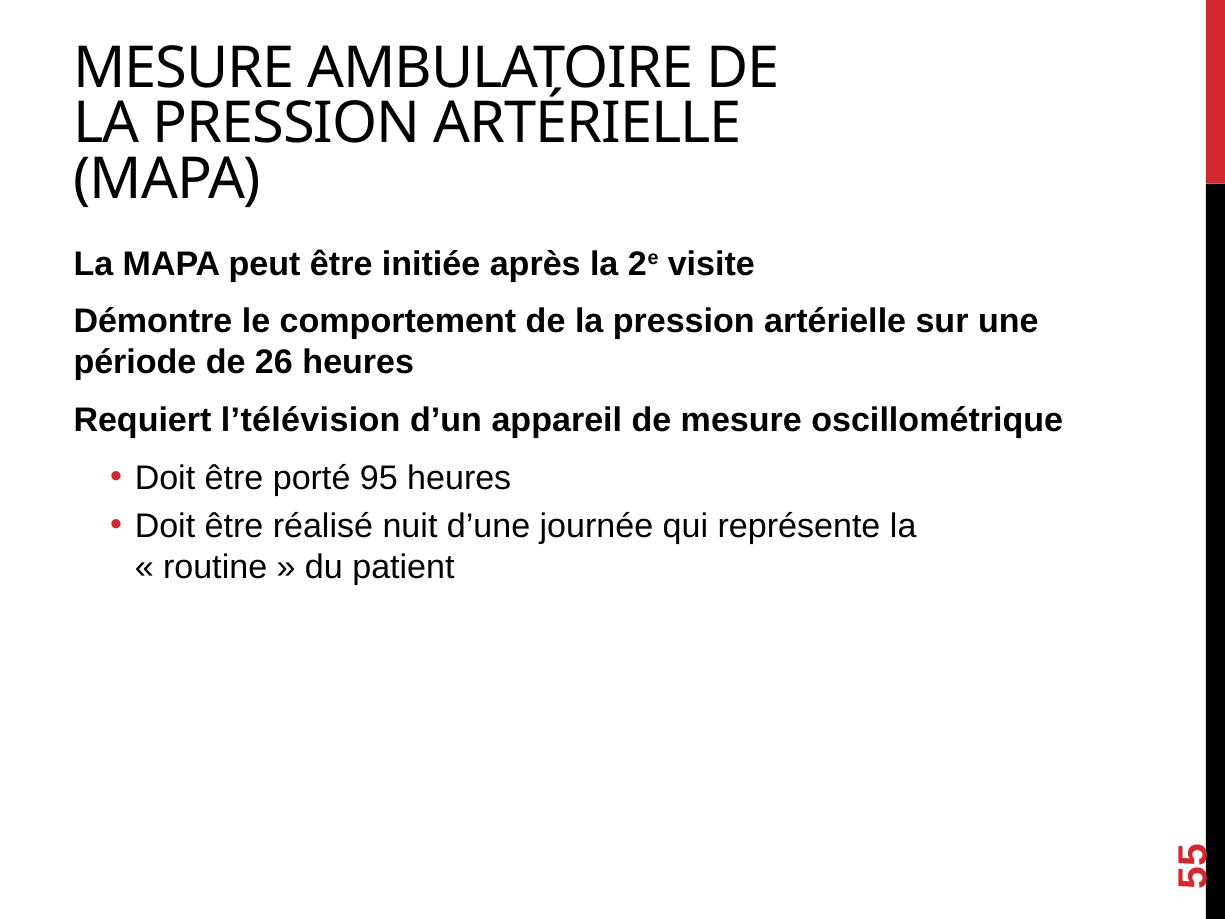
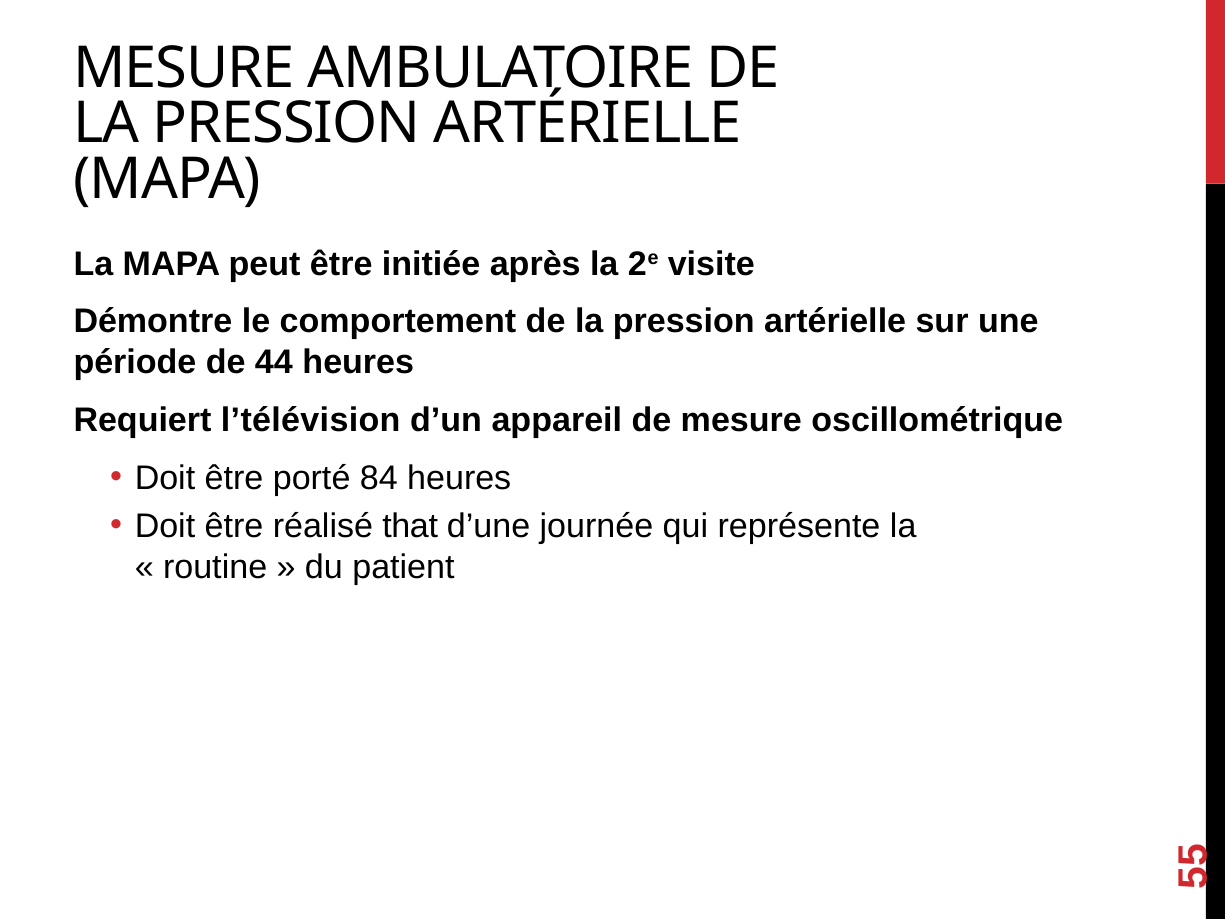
26: 26 -> 44 (274, 362)
95: 95 -> 84 (379, 478)
nuit: nuit -> that (410, 526)
